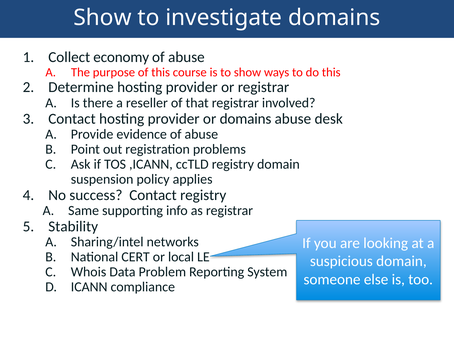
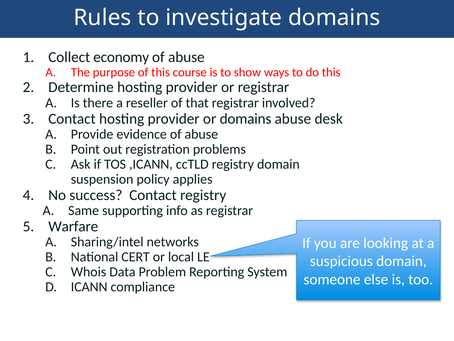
Show: Show -> Rules (102, 17)
Stability: Stability -> Warfare (73, 226)
